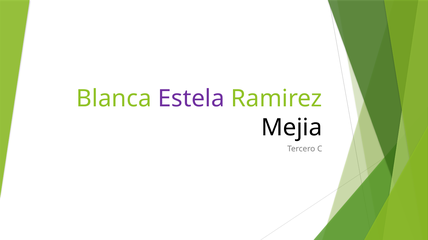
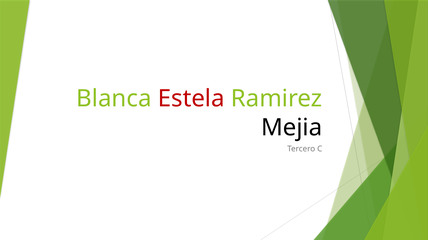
Estela colour: purple -> red (191, 99)
